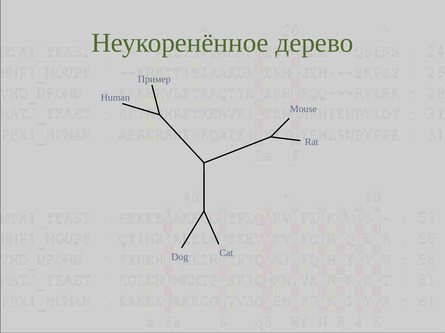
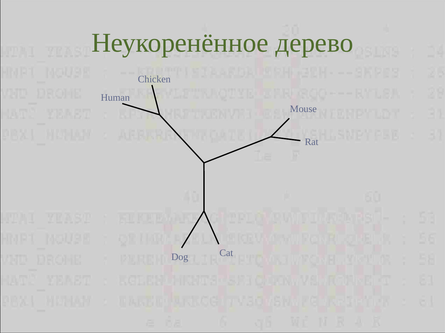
Пример: Пример -> Chicken (154, 79)
